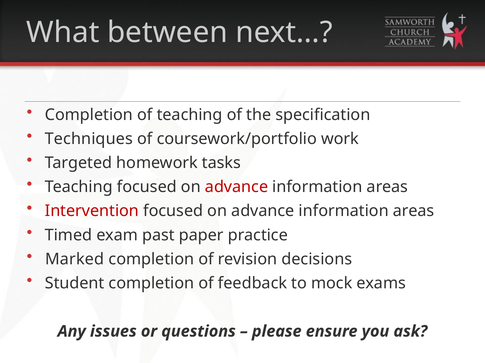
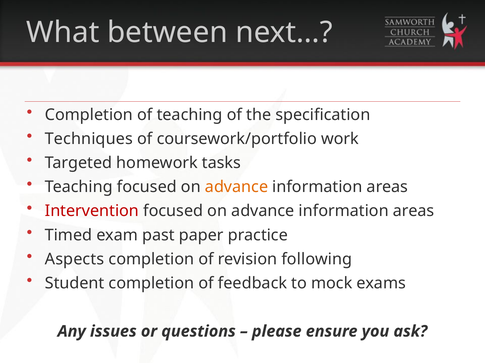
advance colour: red -> orange (237, 187)
Marked: Marked -> Aspects (75, 260)
decisions: decisions -> following (317, 260)
